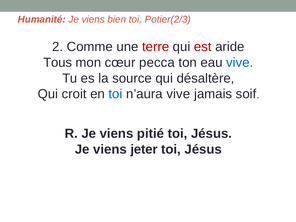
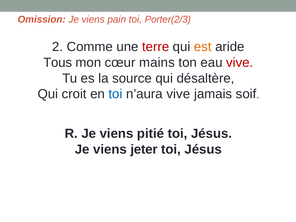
Humanité: Humanité -> Omission (42, 19)
bien: bien -> pain (117, 19)
Potier(2/3: Potier(2/3 -> Porter(2/3 (168, 19)
est colour: red -> orange (203, 47)
pecca: pecca -> mains (157, 62)
vive colour: blue -> red (240, 62)
